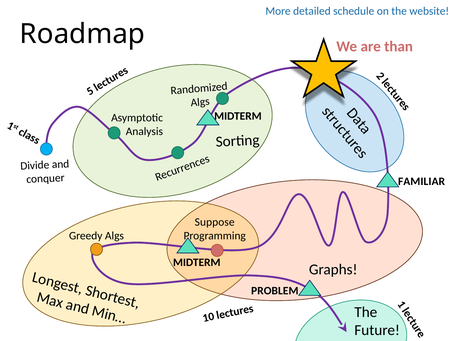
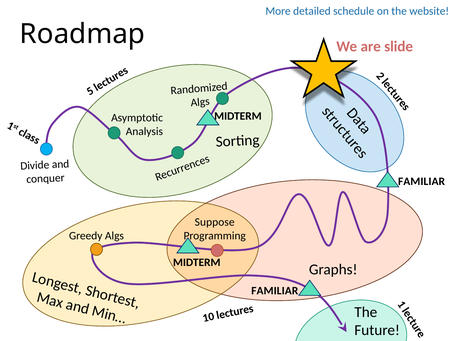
than: than -> slide (399, 47)
PROBLEM: PROBLEM -> FAMILIAR (275, 291)
